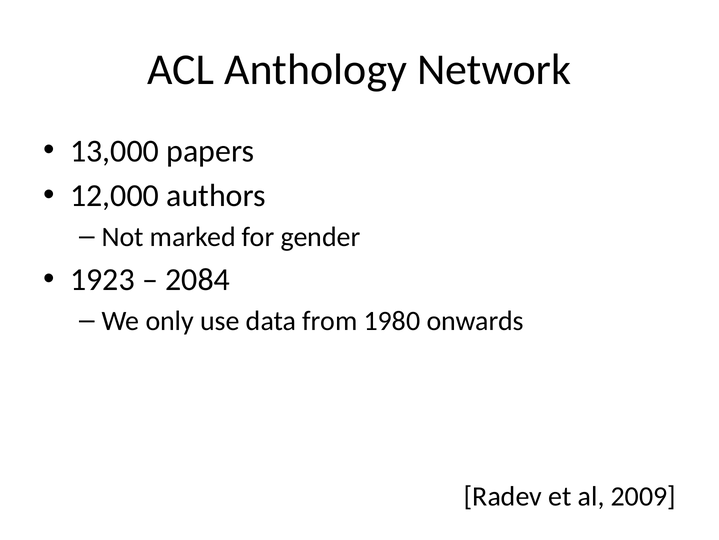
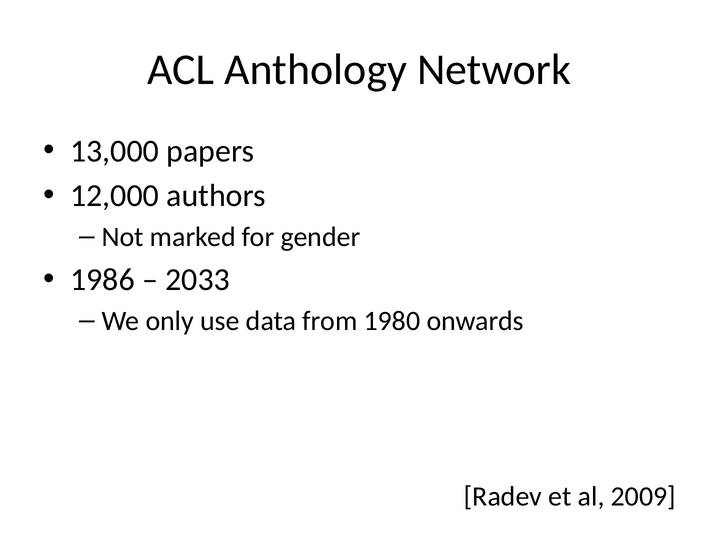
1923: 1923 -> 1986 (102, 280)
2084: 2084 -> 2033 (198, 280)
